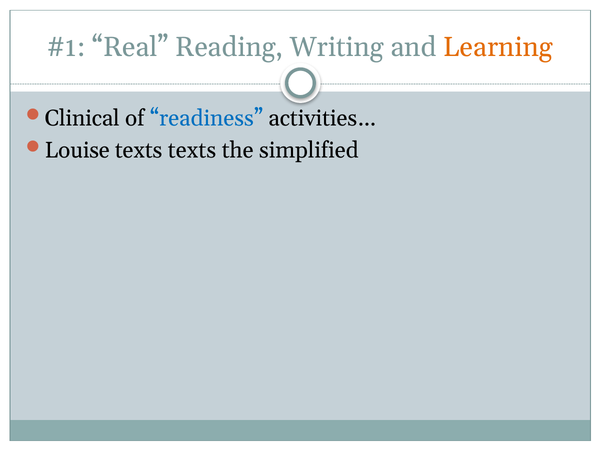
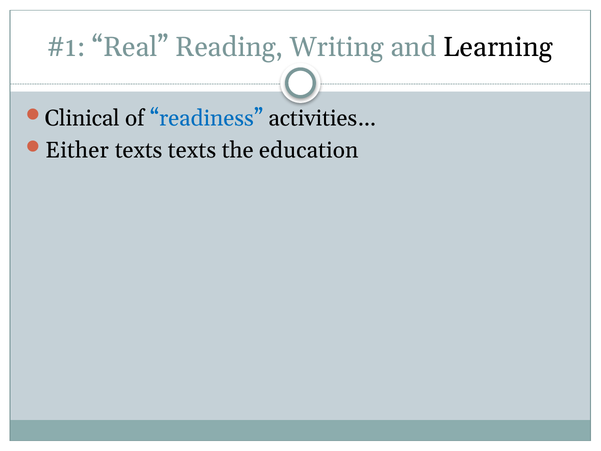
Learning colour: orange -> black (498, 47)
Louise: Louise -> Either (77, 150)
simplified: simplified -> education (309, 150)
